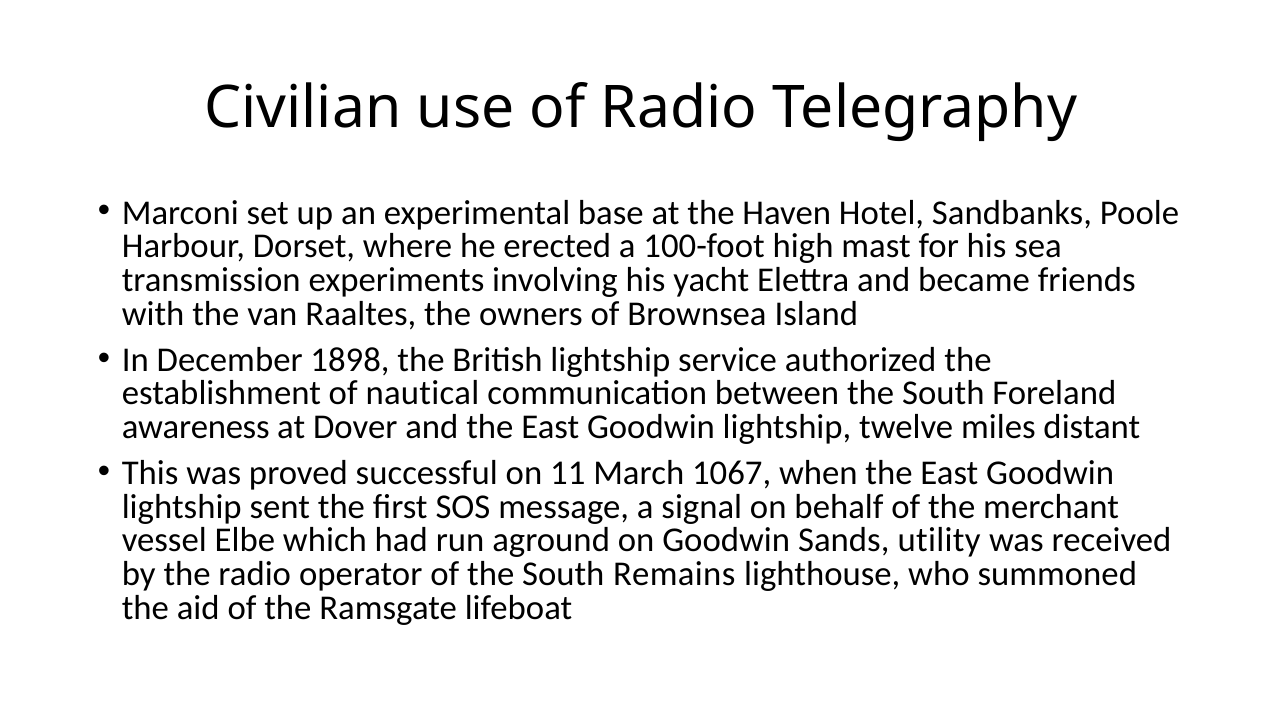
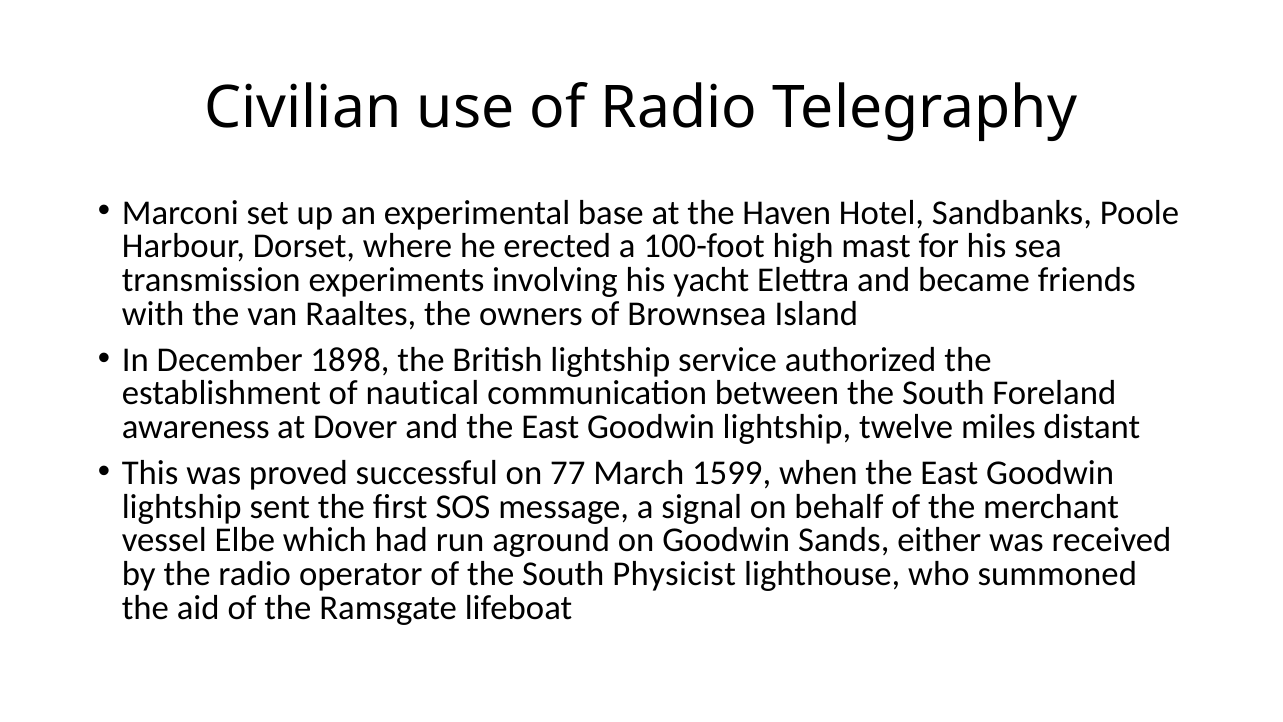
11: 11 -> 77 (568, 473)
1067: 1067 -> 1599 (732, 473)
utility: utility -> either (939, 540)
Remains: Remains -> Physicist (674, 574)
